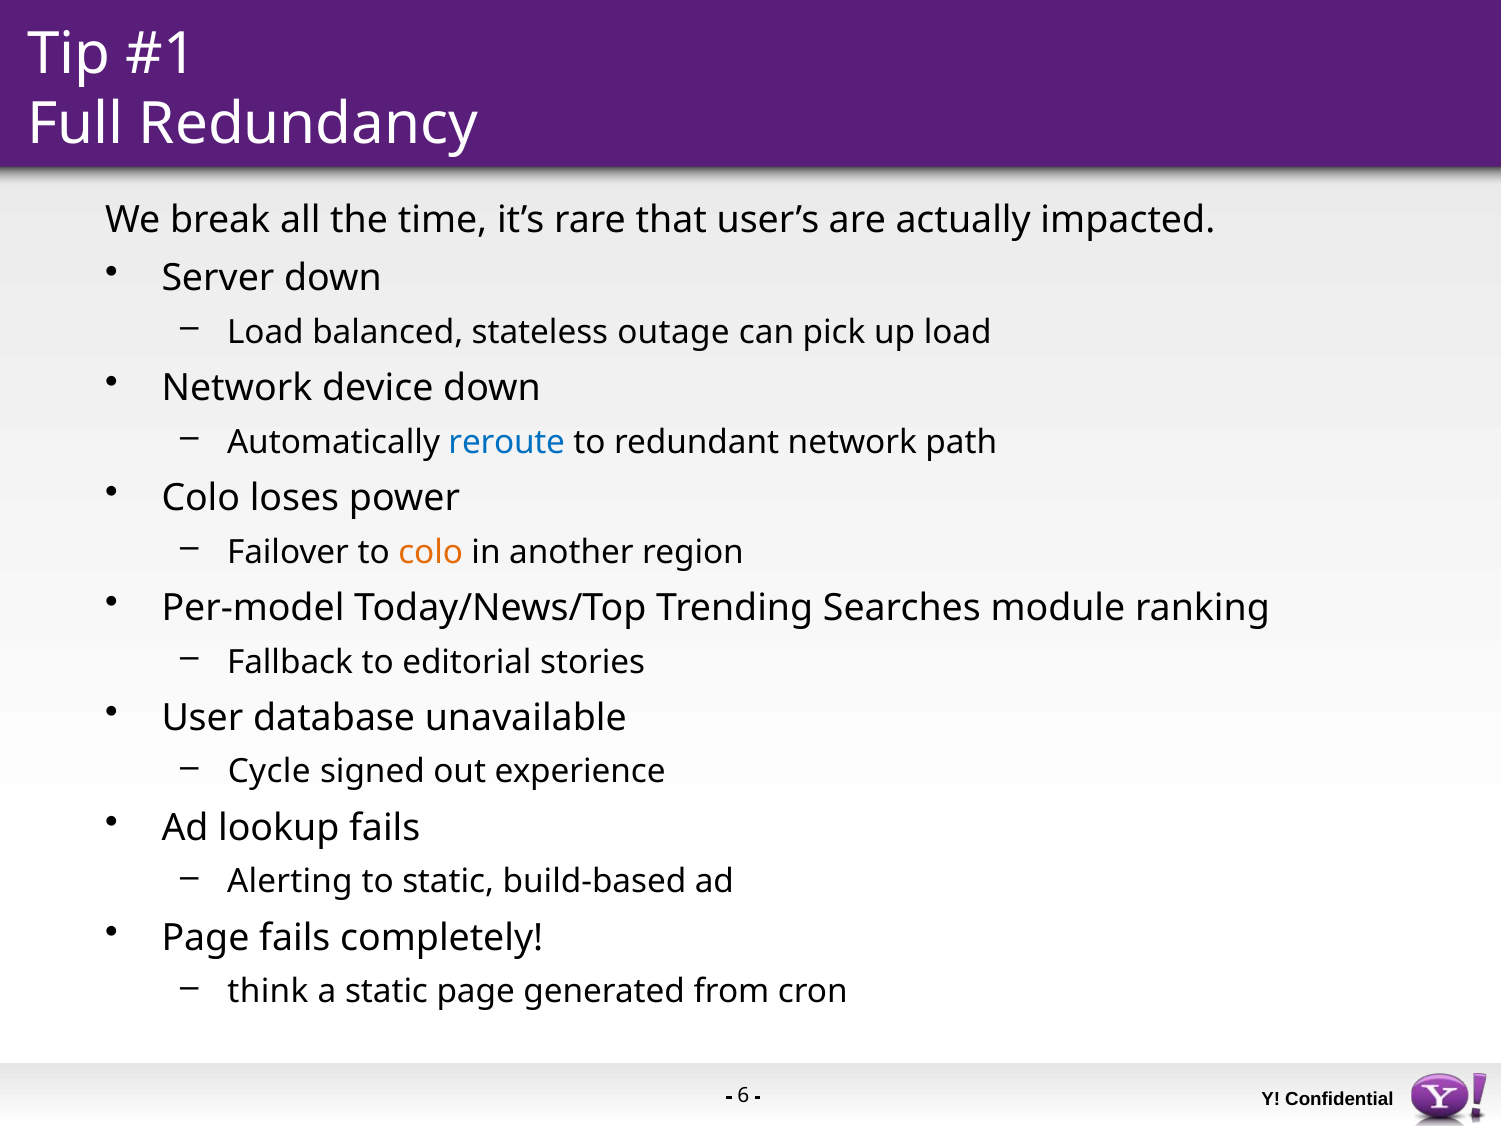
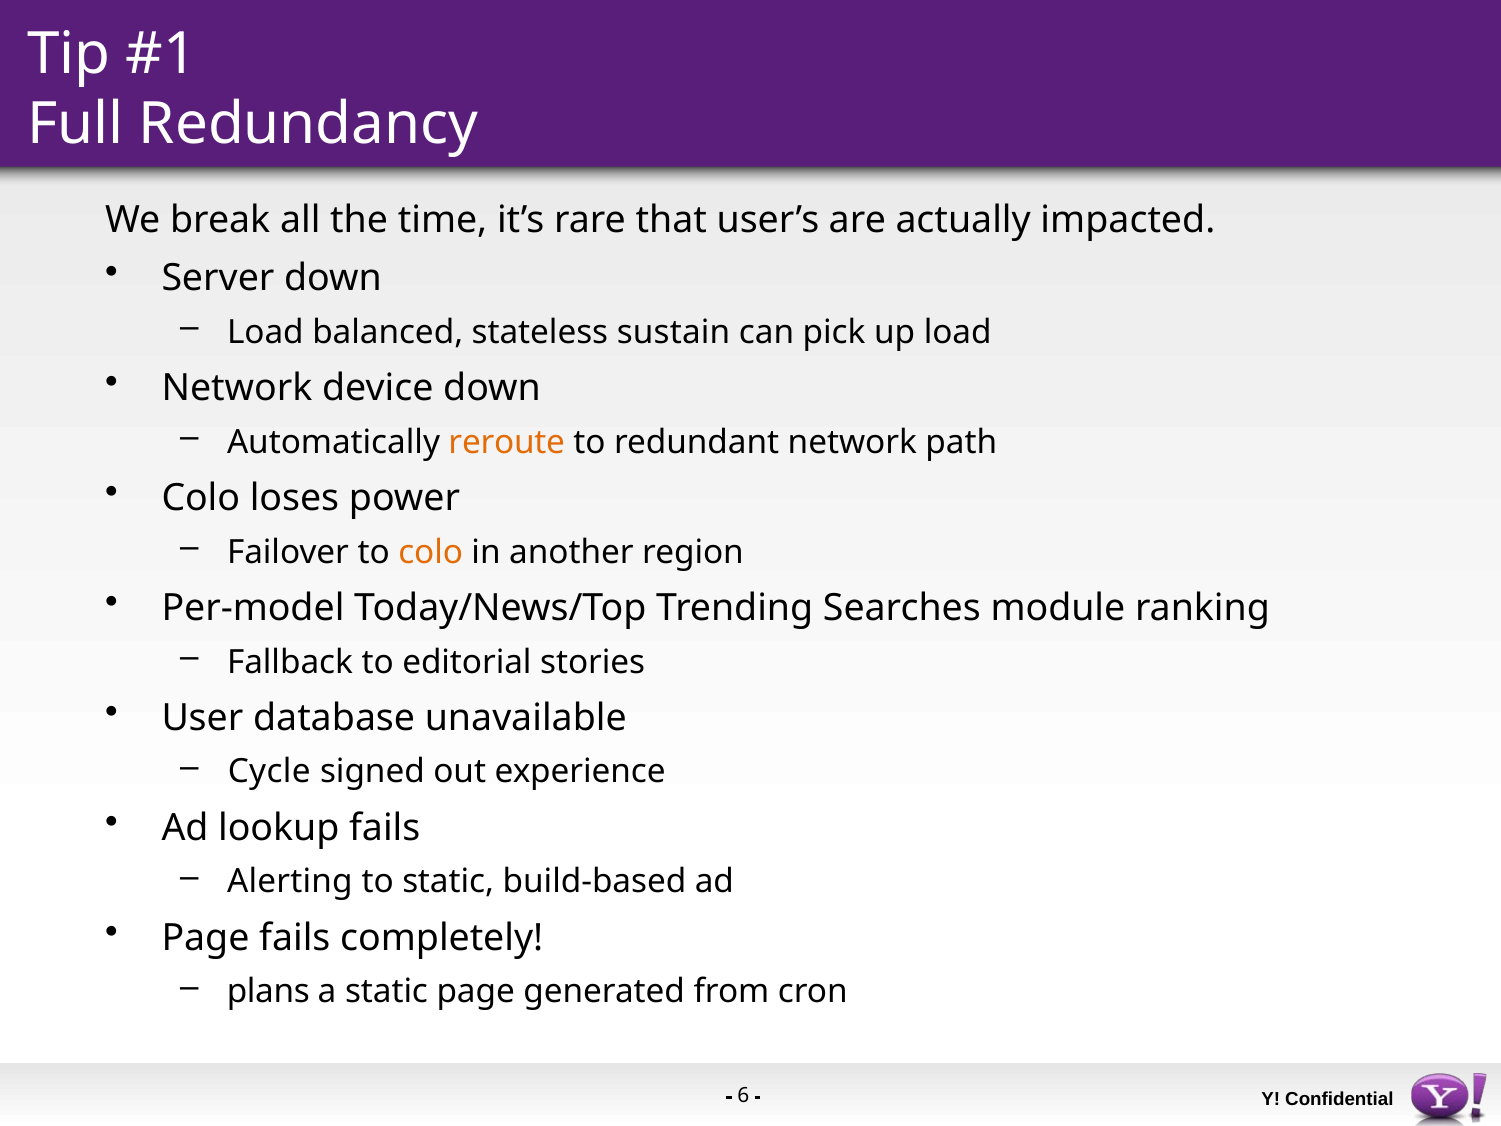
outage: outage -> sustain (674, 332)
reroute colour: blue -> orange (507, 442)
think: think -> plans (268, 991)
